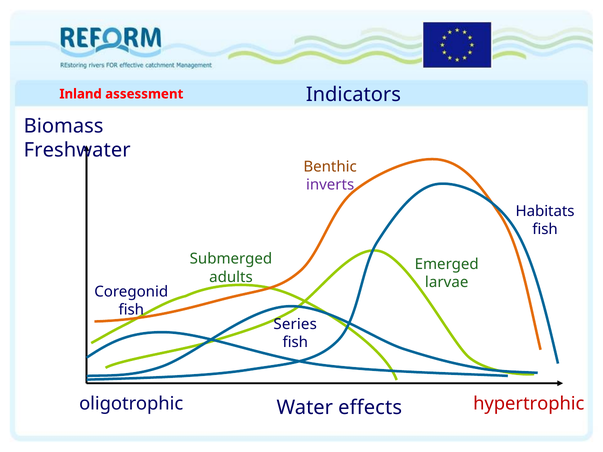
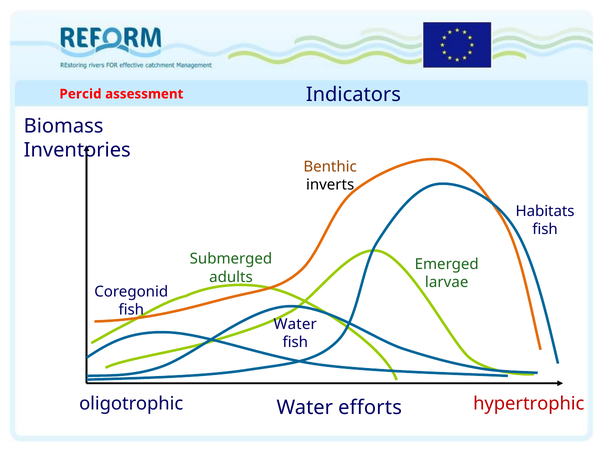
Inland: Inland -> Percid (81, 94)
Freshwater: Freshwater -> Inventories (77, 150)
inverts colour: purple -> black (330, 185)
Series: Series -> Water (295, 324)
effects: effects -> efforts (370, 408)
